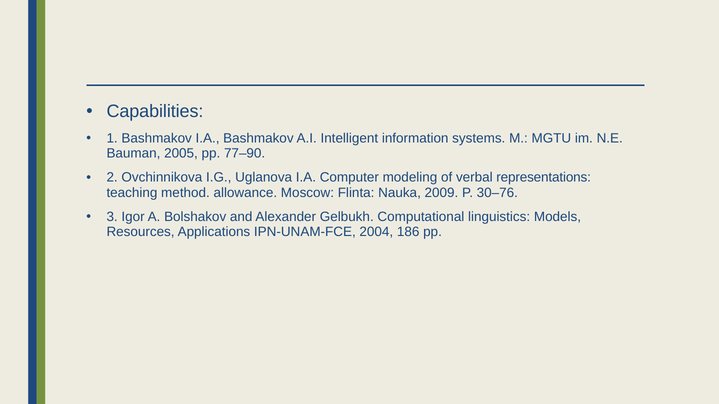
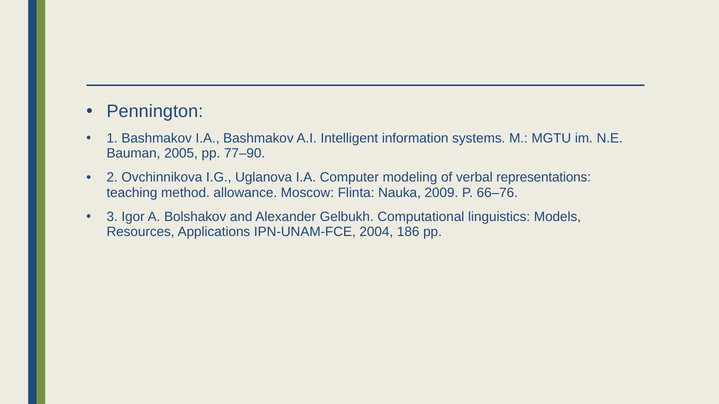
Capabilities: Capabilities -> Pennington (155, 112)
30–76: 30–76 -> 66–76 (497, 193)
